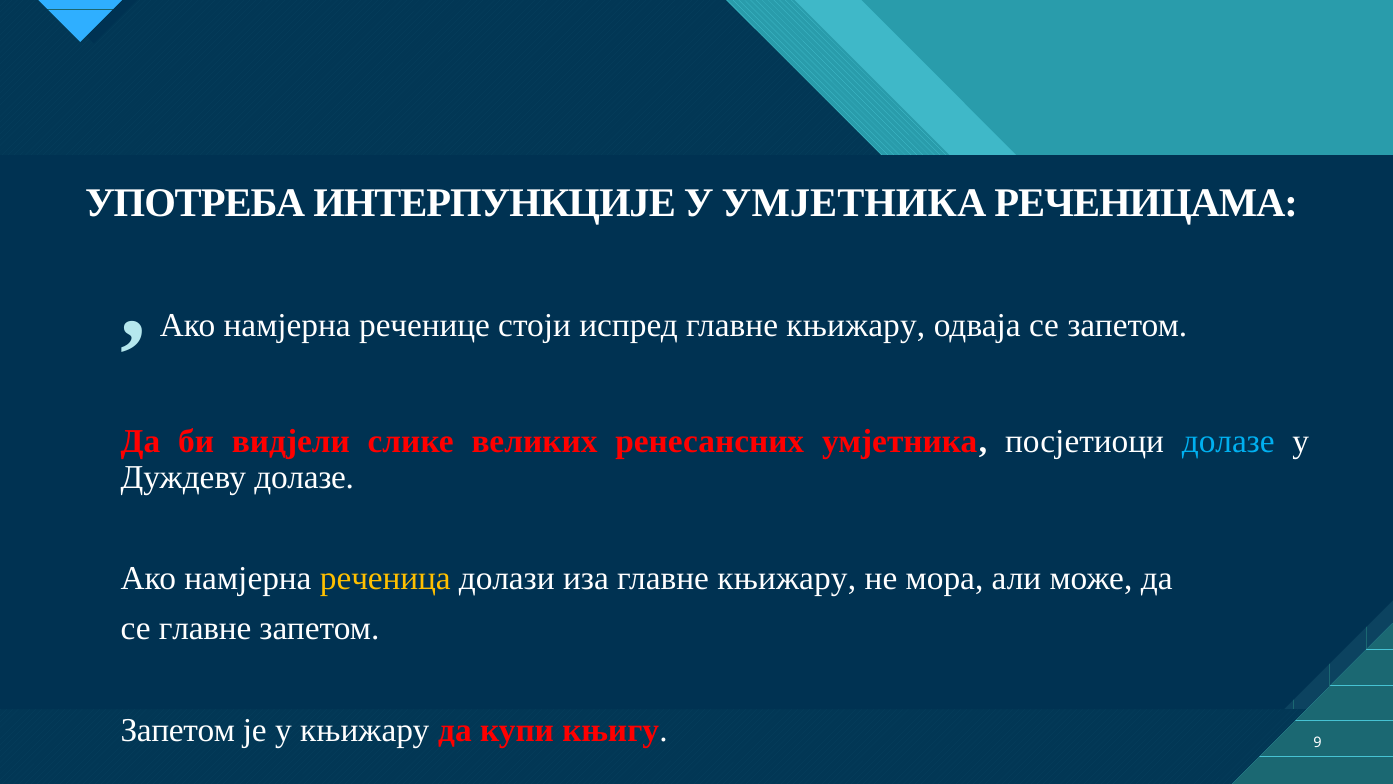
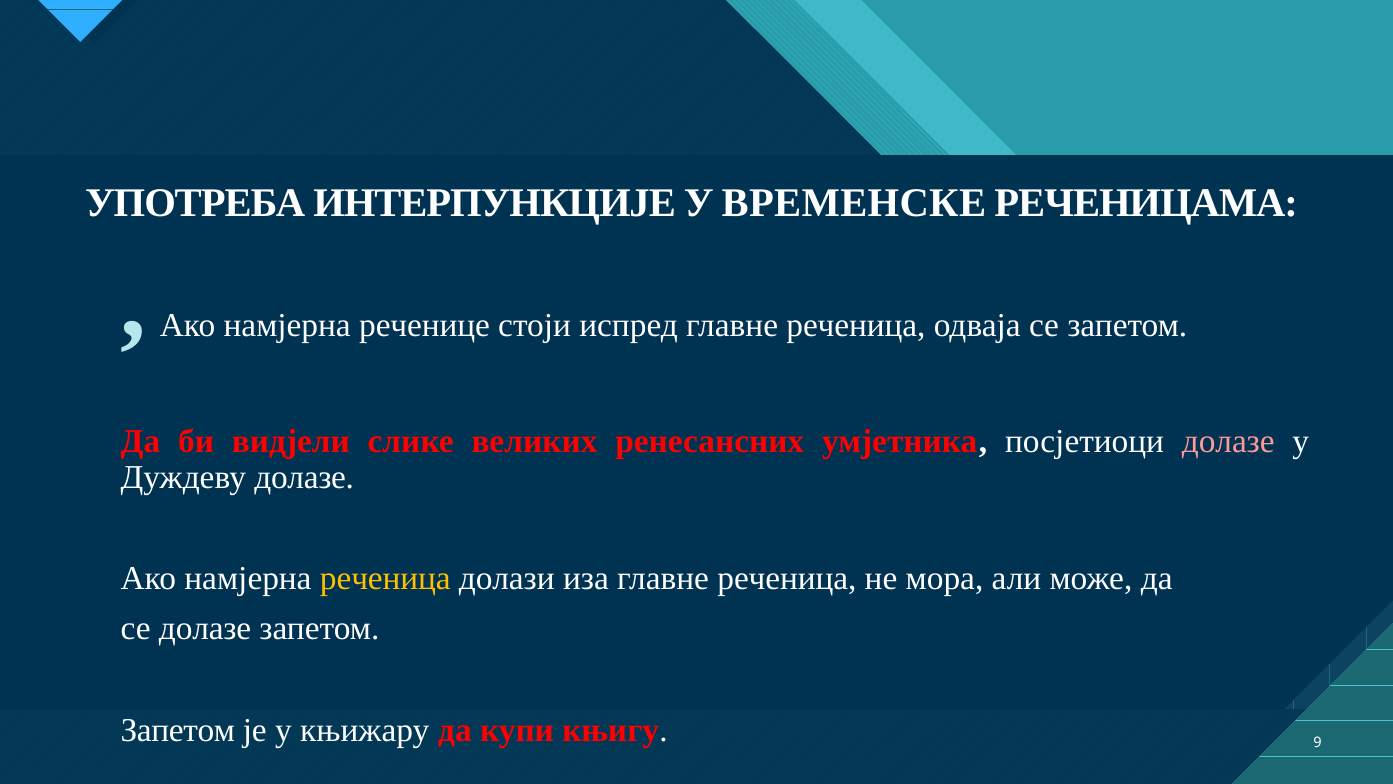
У УМЈЕТНИКА: УМЈЕТНИКА -> ВРЕМЕНСКЕ (854, 203)
испред главне књижару: књижару -> реченица (856, 325)
долазе colour: light blue -> pink (1228, 441)
иза главне књижару: књижару -> реченица (787, 578)
се главне: главне -> долазе (205, 629)
